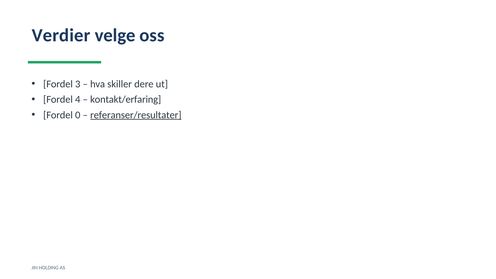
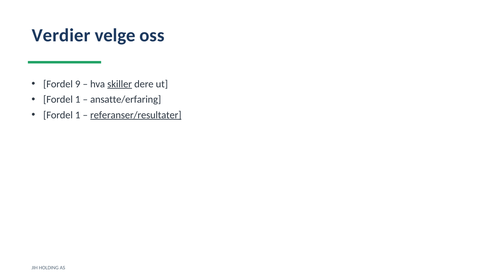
3: 3 -> 9 (78, 84)
skiller underline: none -> present (120, 84)
4: 4 -> 1 (78, 100)
kontakt/erfaring: kontakt/erfaring -> ansatte/erfaring (126, 100)
0: 0 -> 1 (78, 115)
